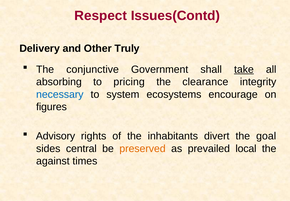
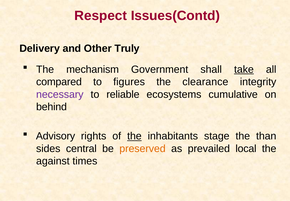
conjunctive: conjunctive -> mechanism (93, 69)
absorbing: absorbing -> compared (59, 82)
pricing: pricing -> figures (129, 82)
necessary colour: blue -> purple (60, 94)
system: system -> reliable (123, 94)
encourage: encourage -> cumulative (233, 94)
figures: figures -> behind (51, 107)
the underline: none -> present (134, 136)
divert: divert -> stage (217, 136)
goal: goal -> than (266, 136)
